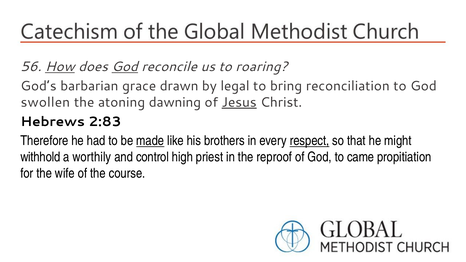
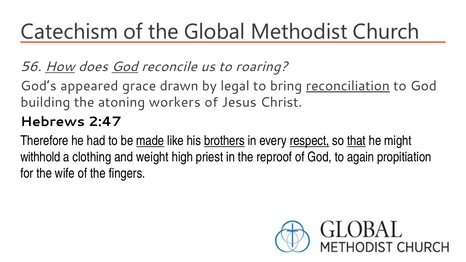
barbarian: barbarian -> appeared (89, 86)
reconciliation underline: none -> present (348, 86)
swollen: swollen -> building (45, 102)
dawning: dawning -> workers (175, 102)
Jesus underline: present -> none (239, 102)
2:83: 2:83 -> 2:47 (105, 122)
brothers underline: none -> present (224, 141)
that underline: none -> present (356, 141)
worthily: worthily -> clothing (92, 157)
control: control -> weight (152, 157)
came: came -> again (361, 157)
course: course -> fingers (127, 173)
